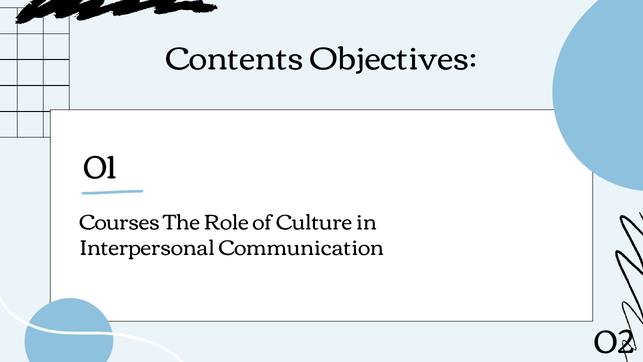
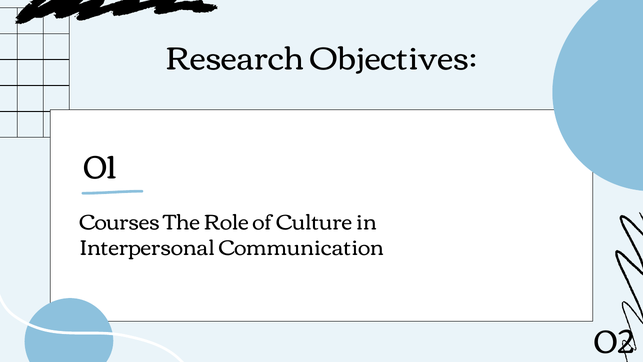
Contents: Contents -> Research (235, 59)
